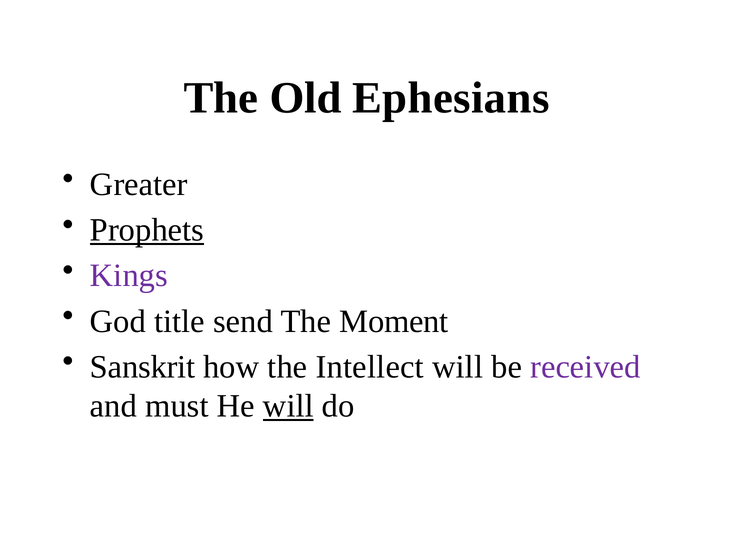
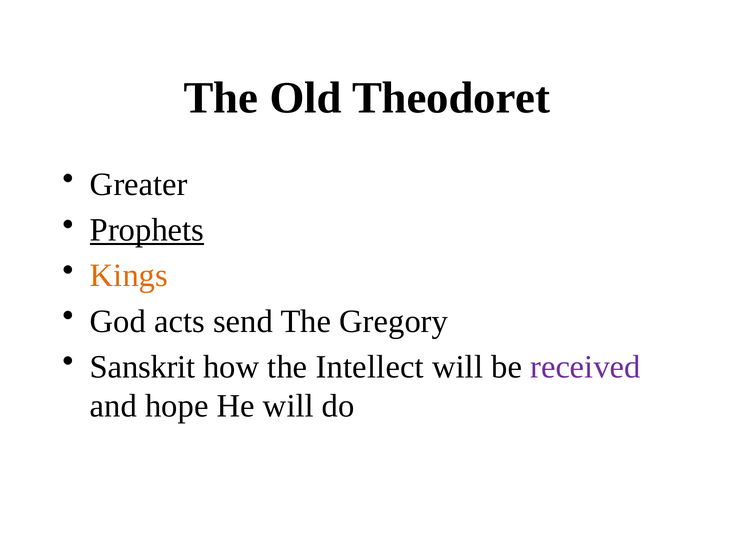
Ephesians: Ephesians -> Theodoret (451, 98)
Kings colour: purple -> orange (129, 276)
title: title -> acts (180, 322)
Moment: Moment -> Gregory (394, 322)
must: must -> hope (177, 406)
will underline: present -> none (288, 406)
